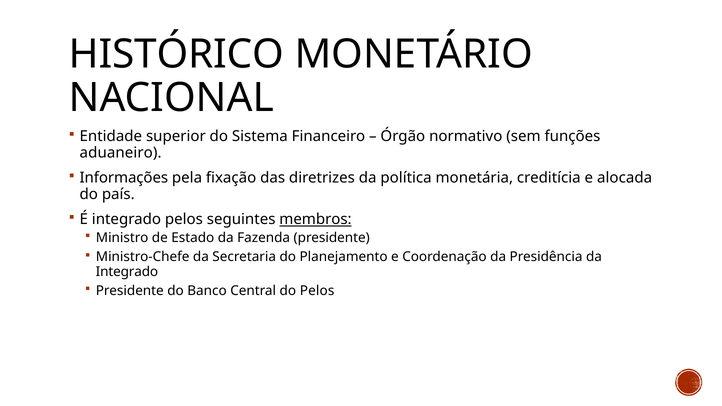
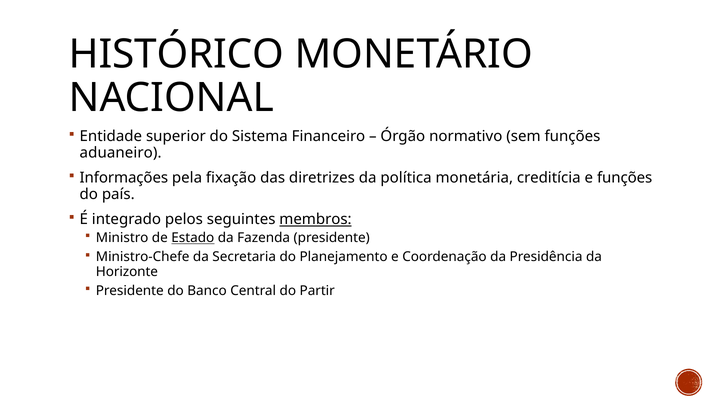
e alocada: alocada -> funções (625, 178)
Estado underline: none -> present (193, 238)
Integrado: Integrado -> Horizonte (127, 272)
do Pelos: Pelos -> Partir (317, 291)
